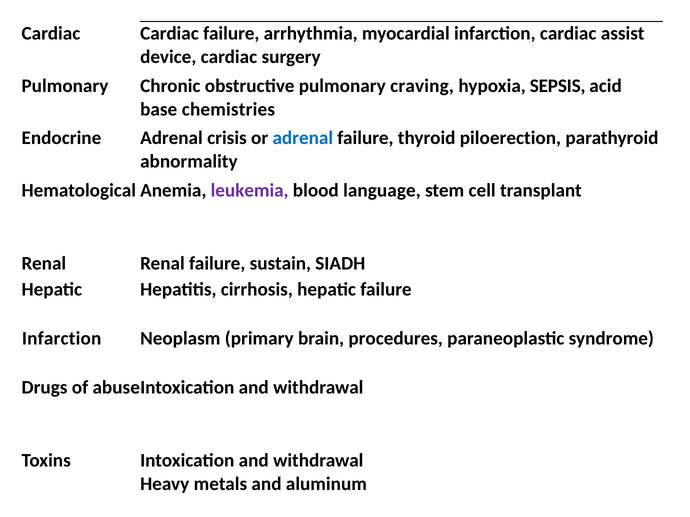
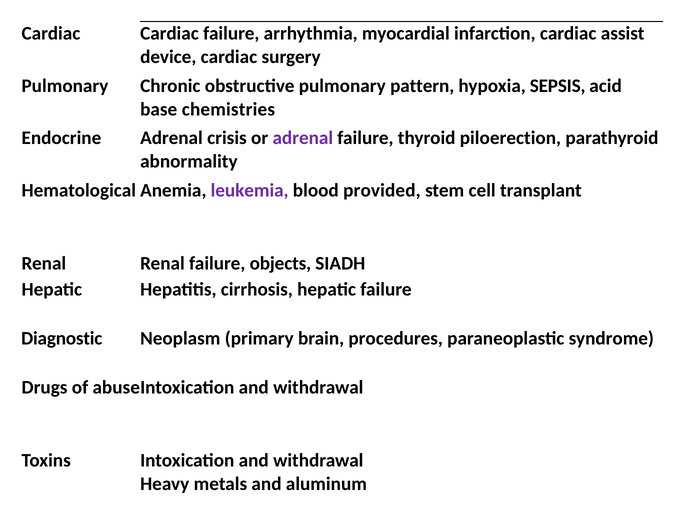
craving: craving -> pattern (422, 86)
adrenal colour: blue -> purple (303, 138)
language: language -> provided (382, 190)
sustain: sustain -> objects (280, 264)
Infarction: Infarction -> Diagnostic (62, 339)
